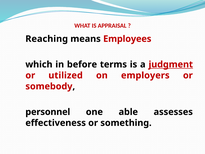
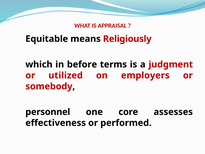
Reaching: Reaching -> Equitable (47, 39)
Employees: Employees -> Religiously (127, 39)
judgment underline: present -> none (171, 64)
able: able -> core (128, 112)
something: something -> performed (126, 123)
